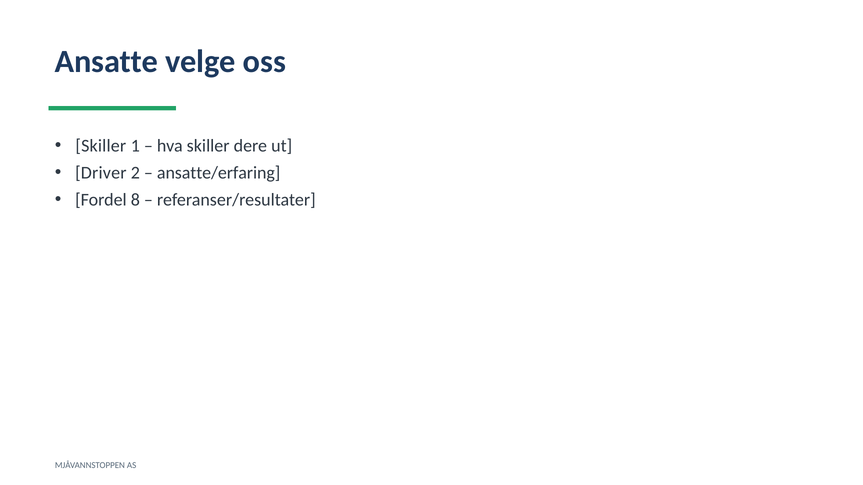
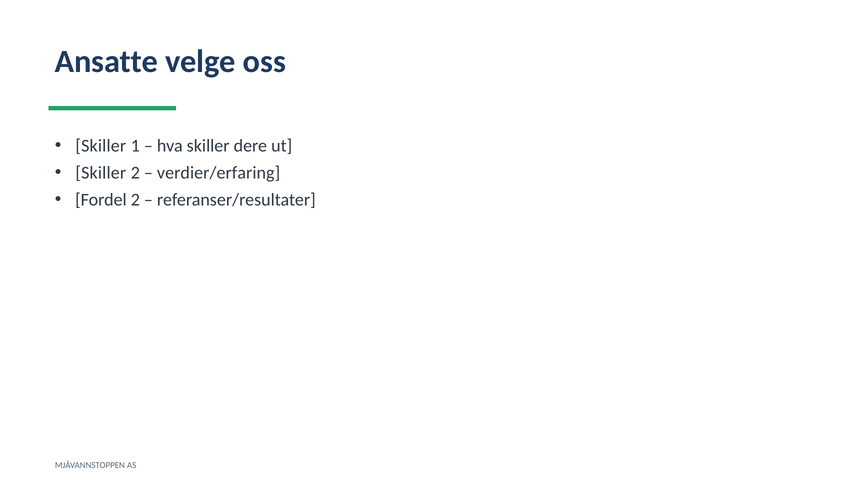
Driver: Driver -> Skiller (101, 173)
ansatte/erfaring: ansatte/erfaring -> verdier/erfaring (219, 173)
Fordel 8: 8 -> 2 (135, 200)
